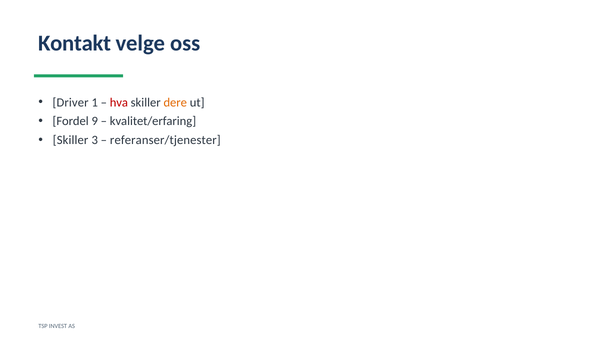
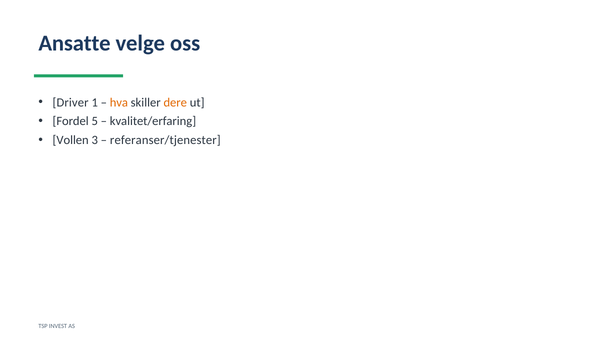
Kontakt: Kontakt -> Ansatte (75, 43)
hva colour: red -> orange (119, 102)
9: 9 -> 5 (95, 121)
Skiller: Skiller -> Vollen (71, 140)
